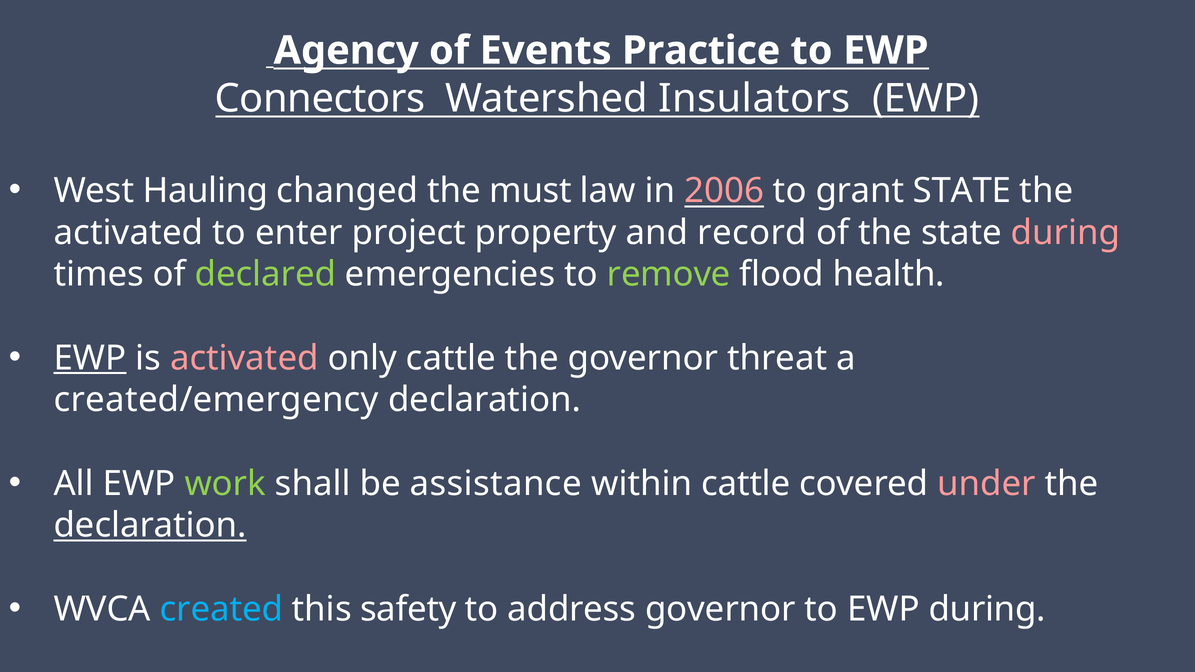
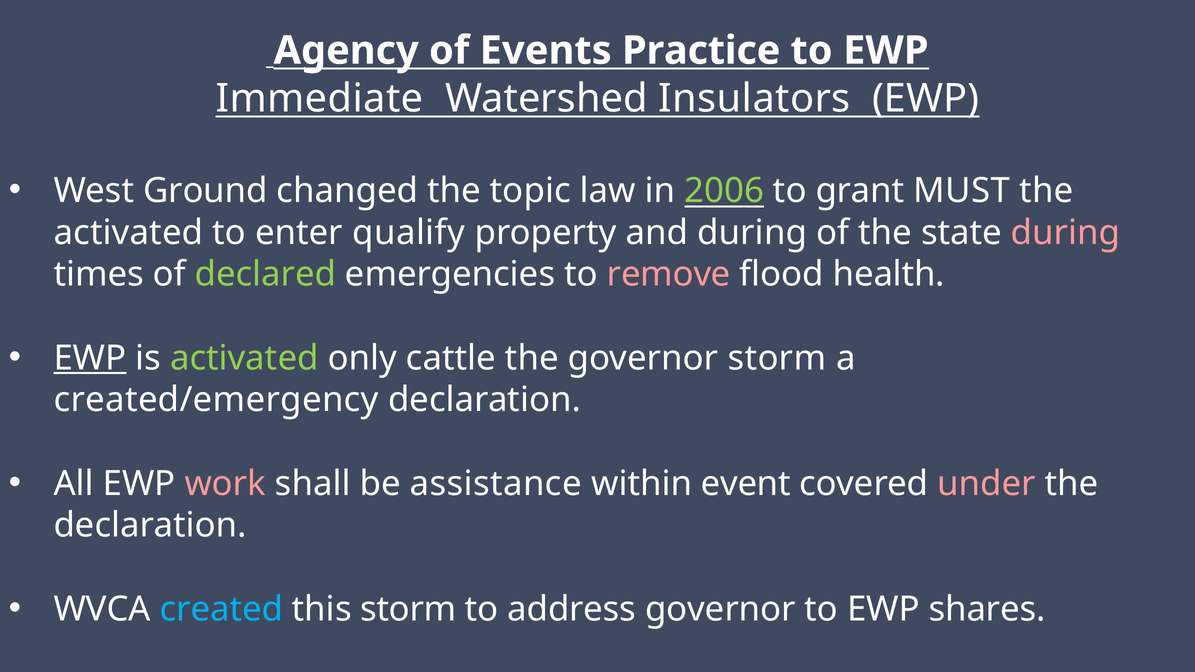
Connectors: Connectors -> Immediate (320, 98)
Hauling: Hauling -> Ground (205, 191)
must: must -> topic (530, 191)
2006 colour: pink -> light green (724, 191)
grant STATE: STATE -> MUST (962, 191)
project: project -> qualify (409, 233)
and record: record -> during (752, 233)
remove colour: light green -> pink (669, 274)
activated colour: pink -> light green (244, 358)
governor threat: threat -> storm (777, 358)
work colour: light green -> pink (225, 484)
within cattle: cattle -> event (746, 484)
declaration underline: present -> none (150, 525)
this safety: safety -> storm (408, 609)
EWP during: during -> shares (987, 609)
